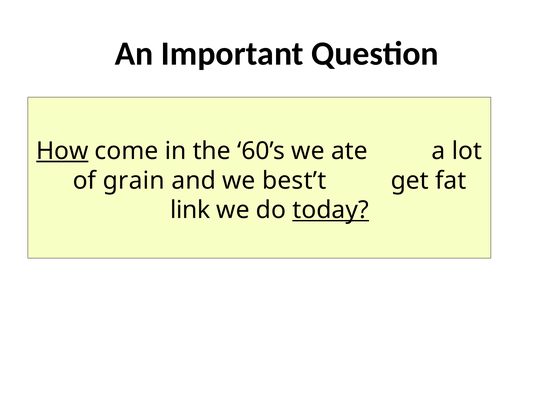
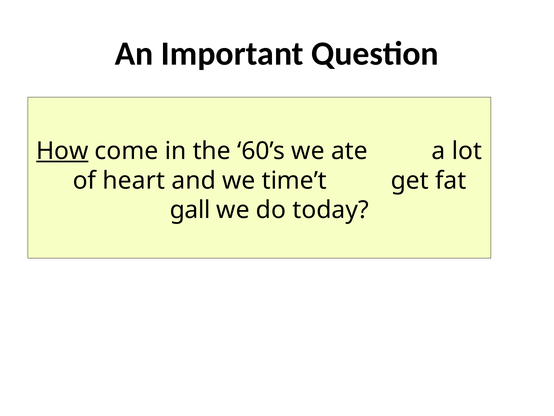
grain: grain -> heart (134, 180)
best’t: best’t -> time’t (294, 180)
link: link -> gall (190, 210)
today underline: present -> none (331, 210)
